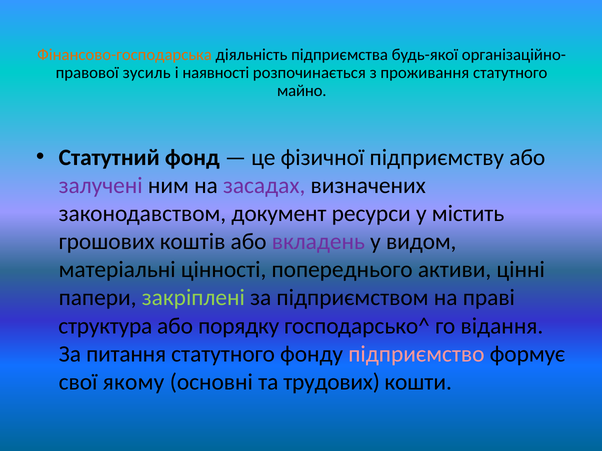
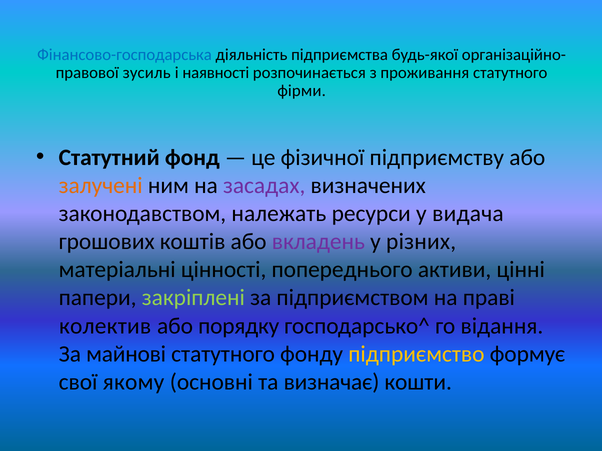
Фінансово-господарська colour: orange -> blue (125, 55)
майно: майно -> фірми (302, 91)
залучені colour: purple -> orange (101, 186)
документ: документ -> належать (279, 214)
містить: містить -> видача (468, 214)
видом: видом -> різних (421, 242)
структура: структура -> колектив (105, 326)
питання: питання -> майнові (126, 354)
підприємство colour: pink -> yellow (416, 354)
трудових: трудових -> визначає (332, 382)
